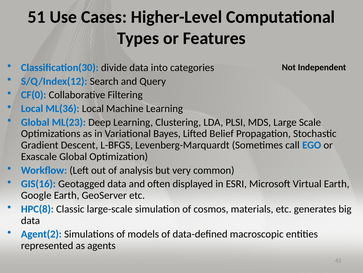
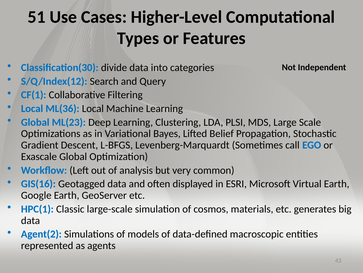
CF(0: CF(0 -> CF(1 (34, 95)
HPC(8: HPC(8 -> HPC(1 (37, 208)
